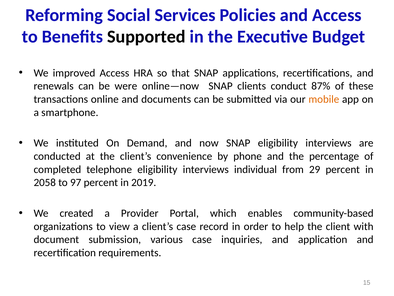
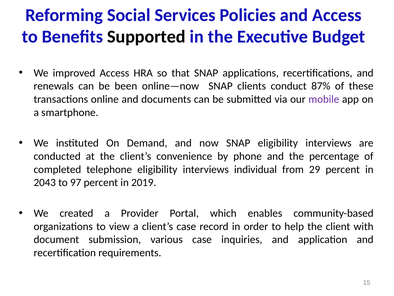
were: were -> been (126, 86)
mobile colour: orange -> purple (324, 99)
2058: 2058 -> 2043 (45, 182)
